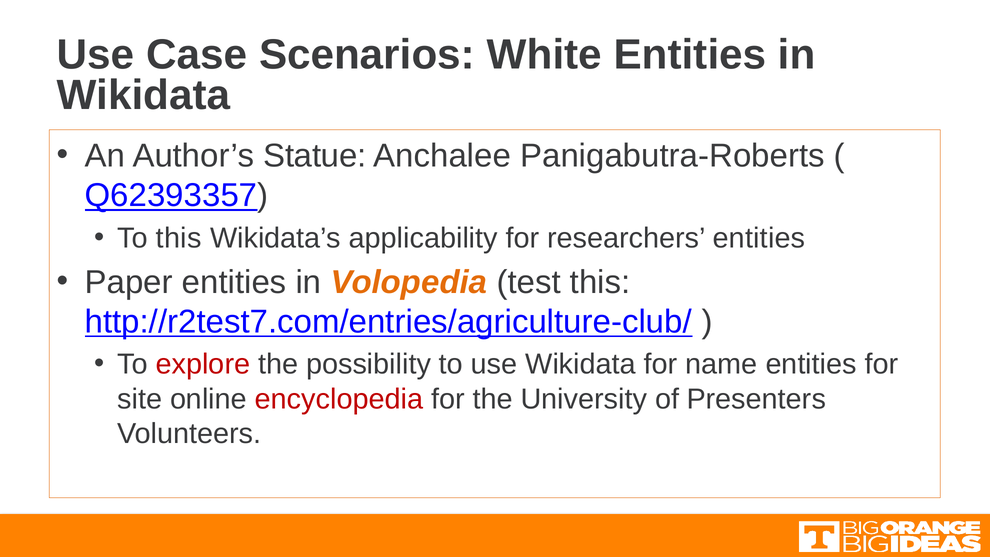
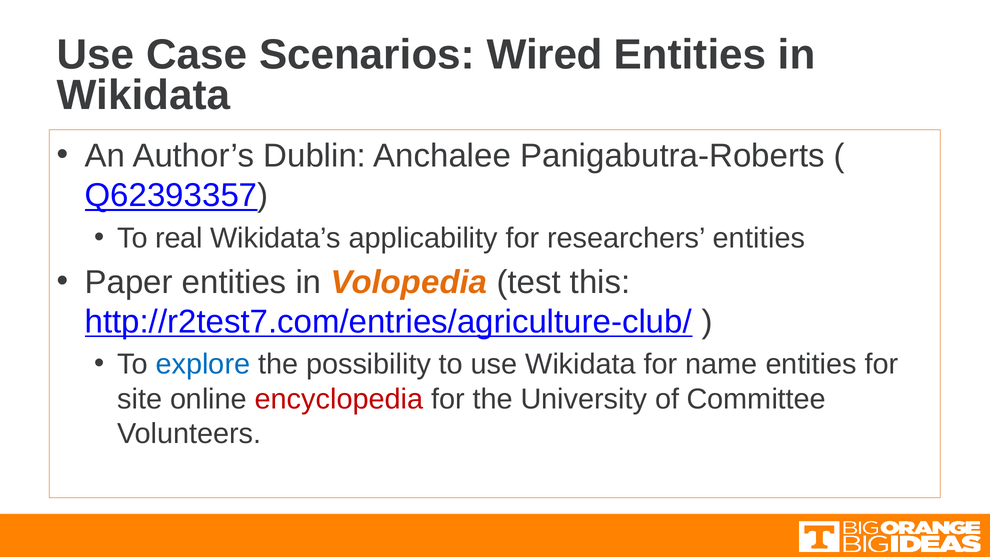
White: White -> Wired (545, 55)
Statue: Statue -> Dublin (315, 156)
To this: this -> real (179, 238)
explore colour: red -> blue (203, 364)
Presenters: Presenters -> Committee (756, 399)
